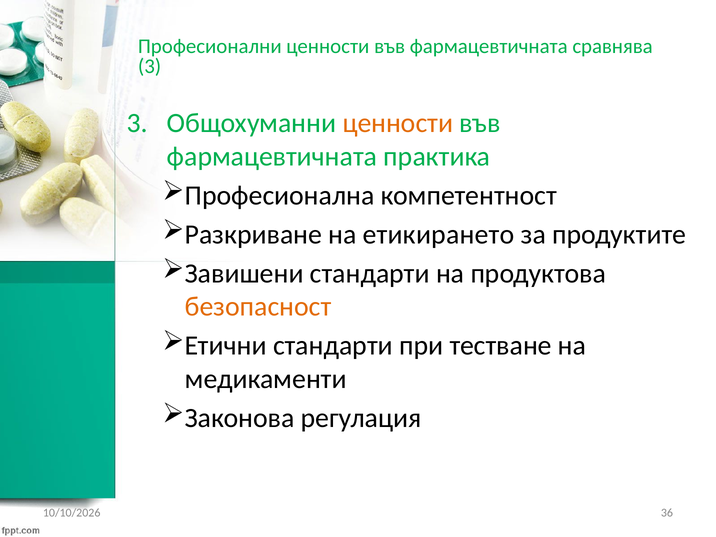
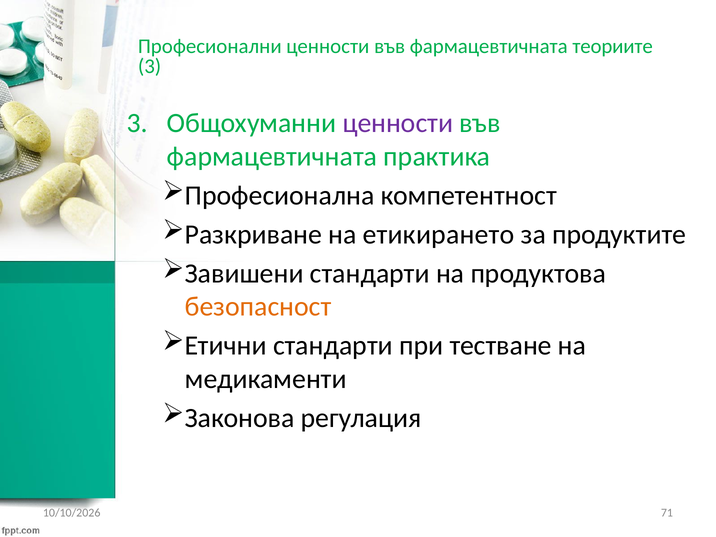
сравнява: сравнява -> теориите (613, 46)
ценности colour: orange -> purple (398, 123)
36: 36 -> 71 (667, 513)
